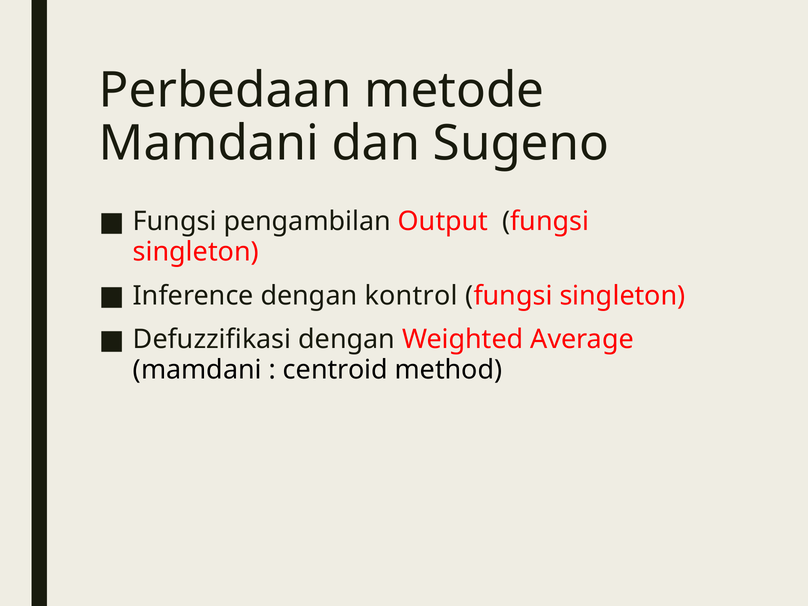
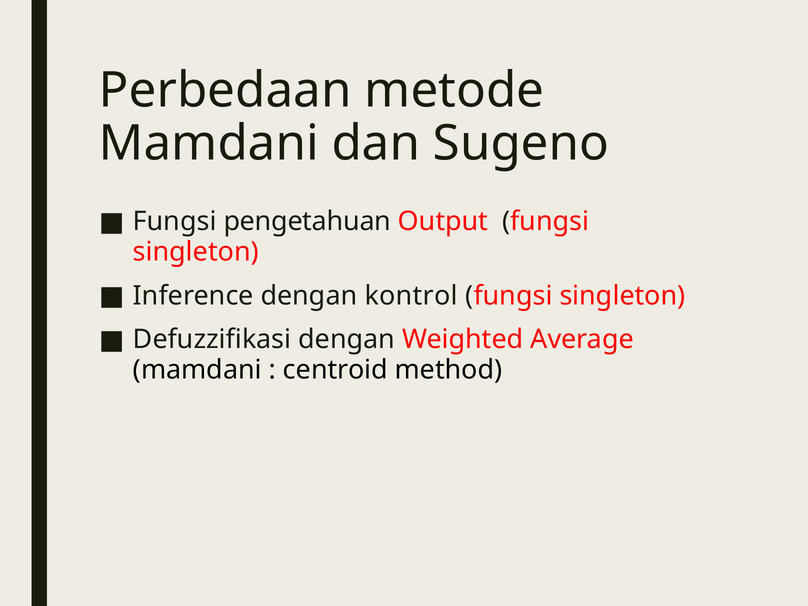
pengambilan: pengambilan -> pengetahuan (307, 221)
